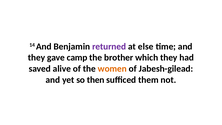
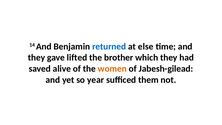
returned colour: purple -> blue (109, 46)
camp: camp -> lifted (77, 58)
then: then -> year (96, 80)
